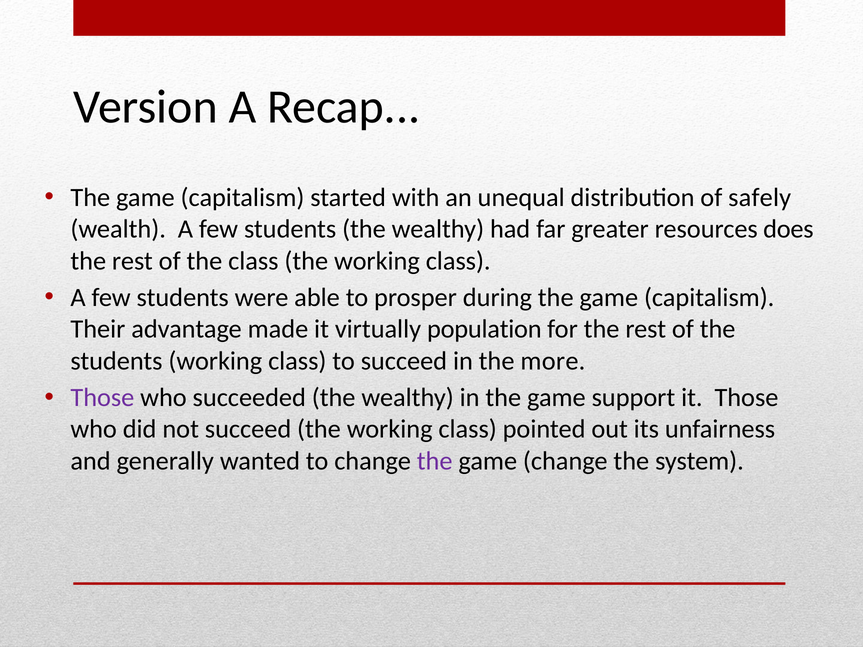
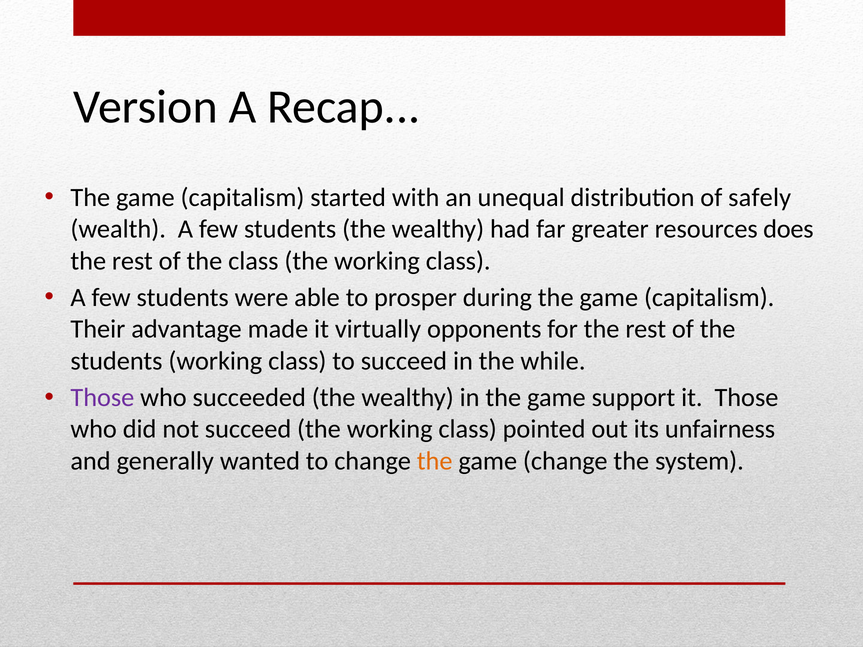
population: population -> opponents (484, 329)
more: more -> while (553, 361)
the colour: purple -> orange (435, 461)
